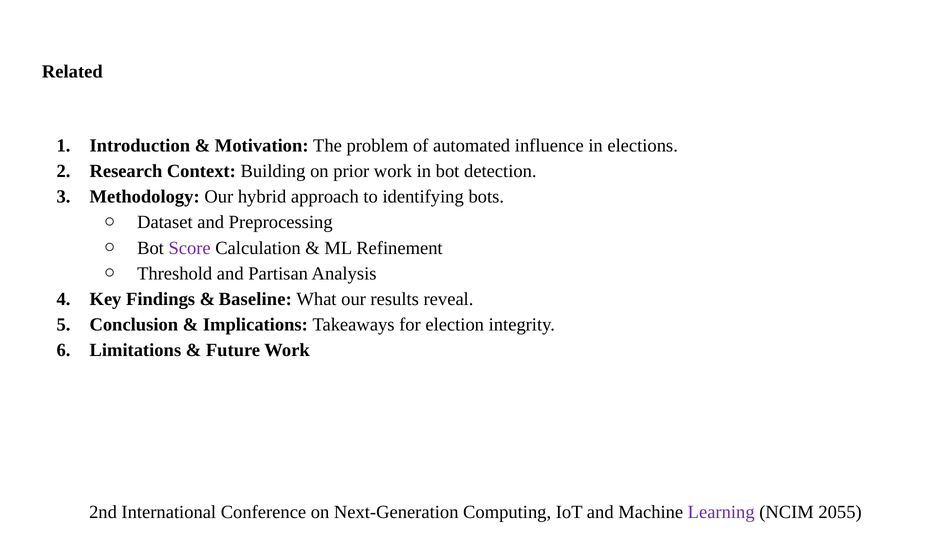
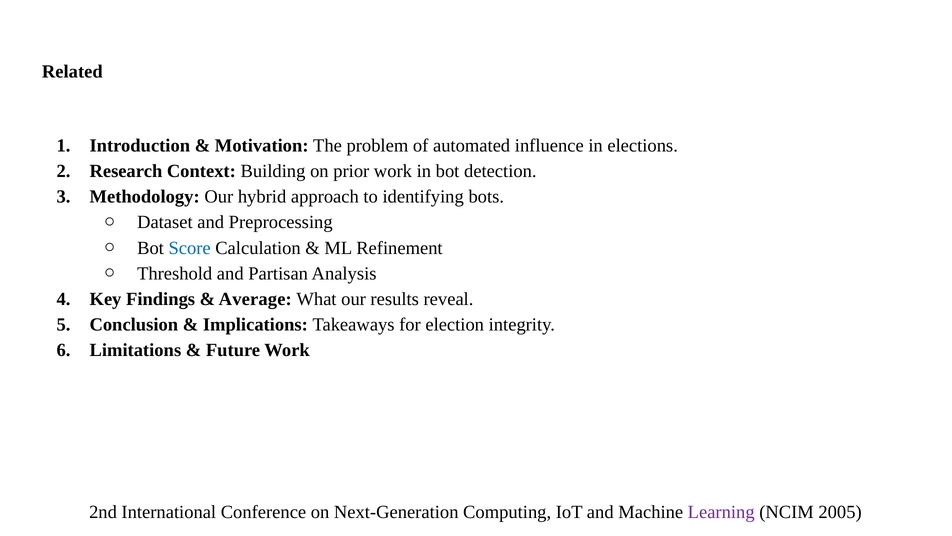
Score colour: purple -> blue (190, 248)
Baseline: Baseline -> Average (255, 299)
2055: 2055 -> 2005 (840, 512)
